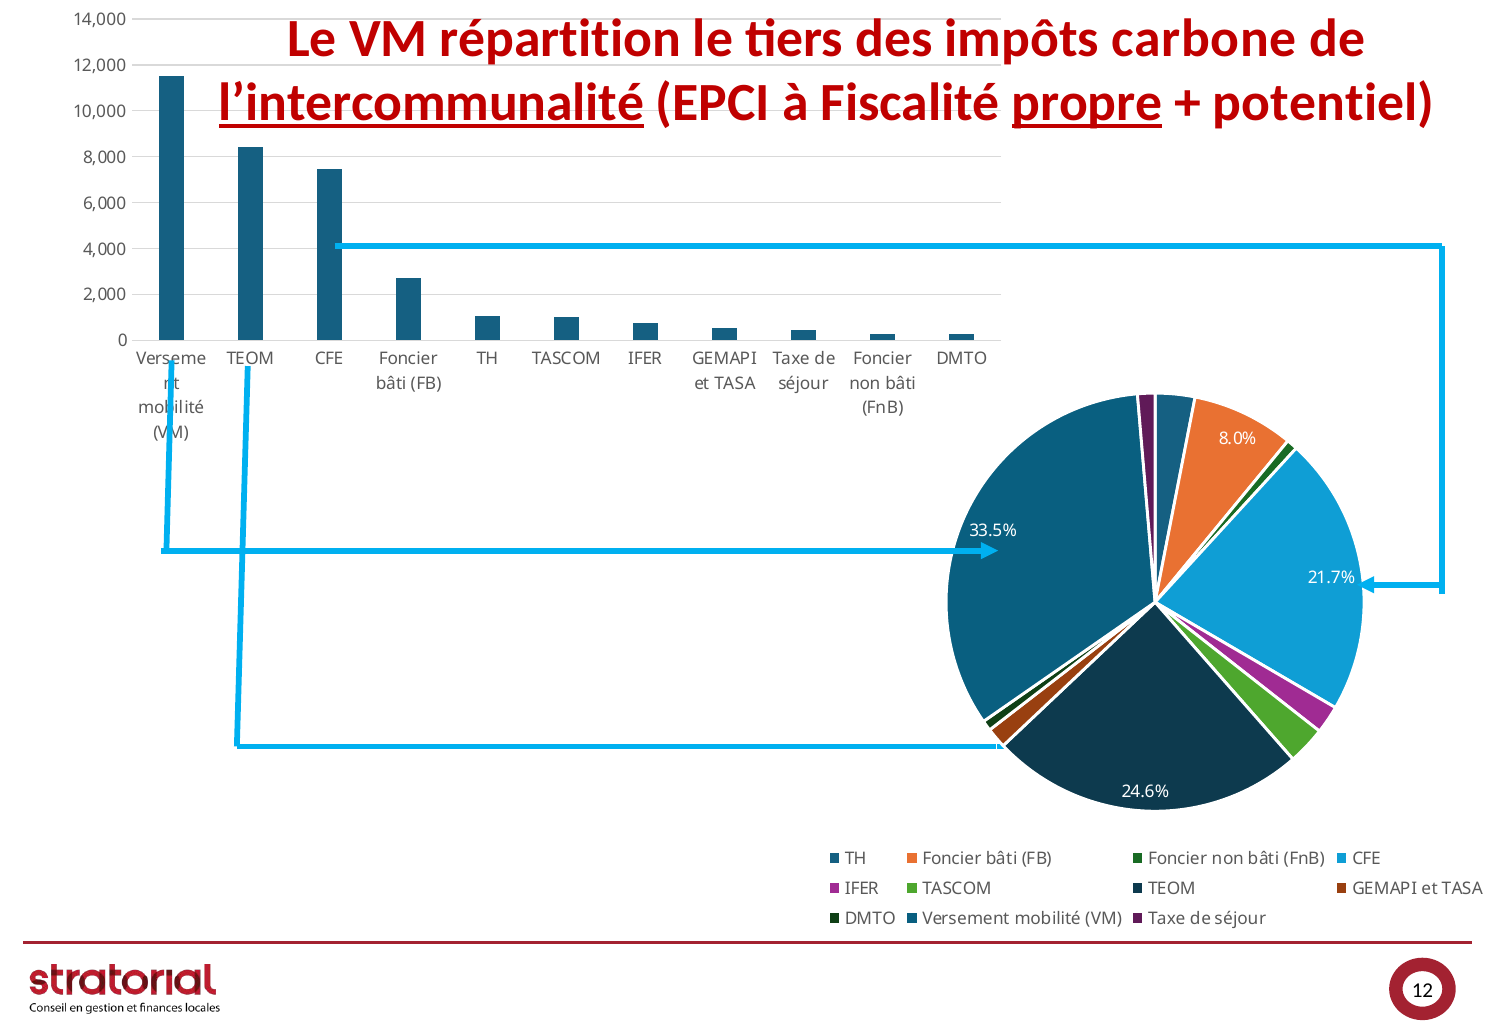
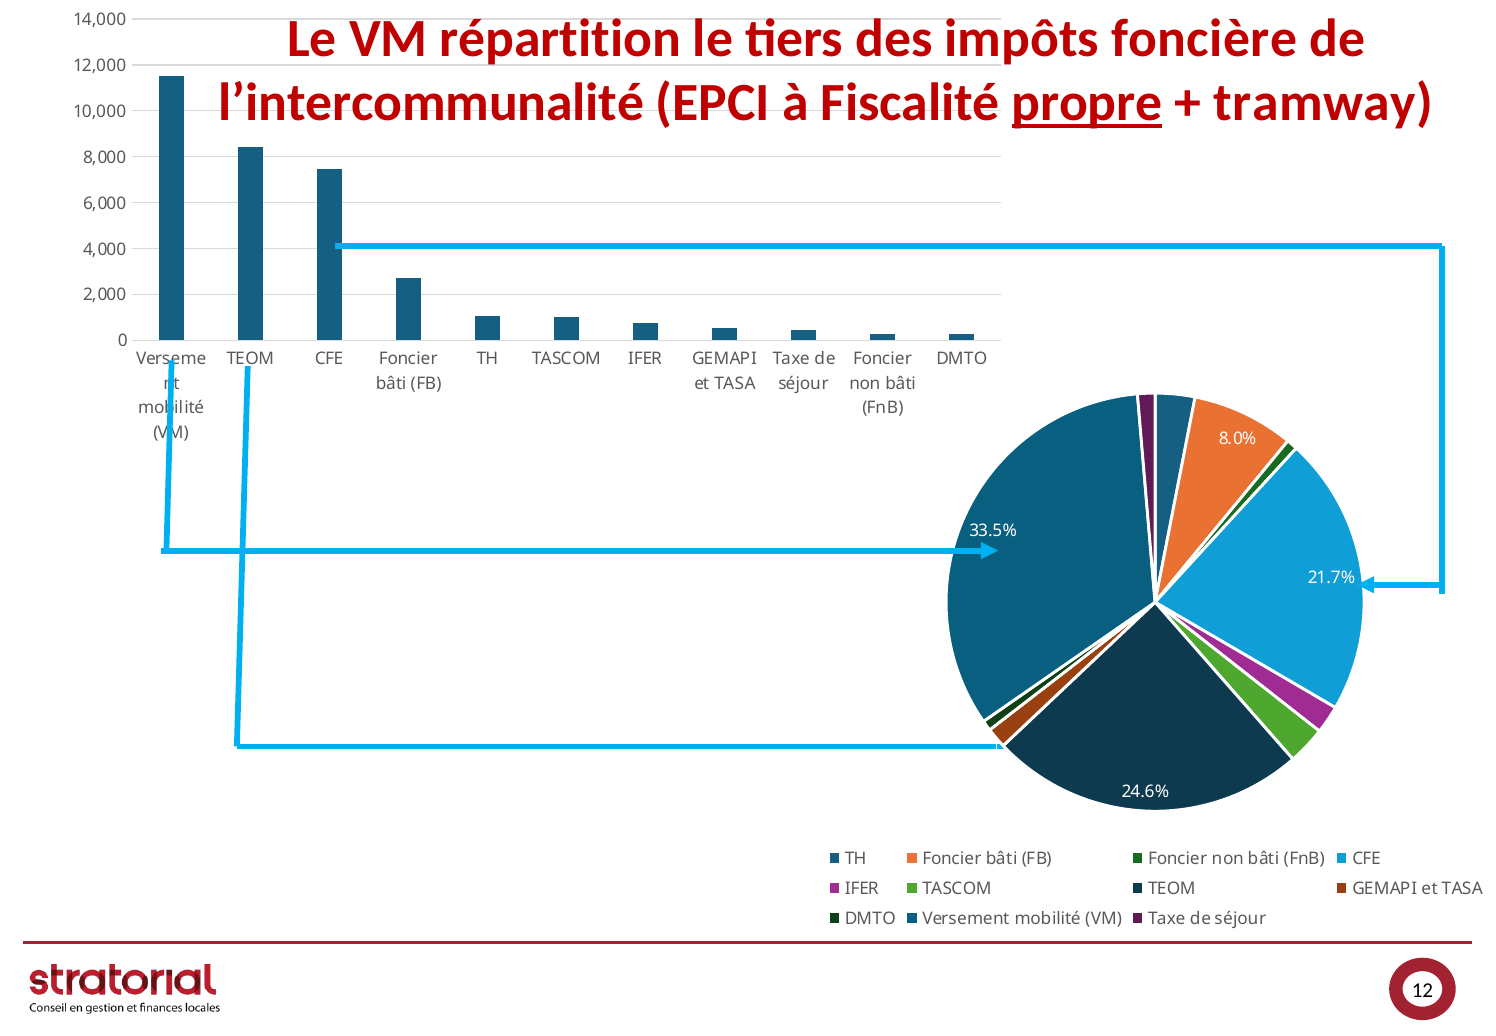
carbone: carbone -> foncière (1204, 38)
l’intercommunalité underline: present -> none (431, 103)
potentiel: potentiel -> tramway (1323, 103)
